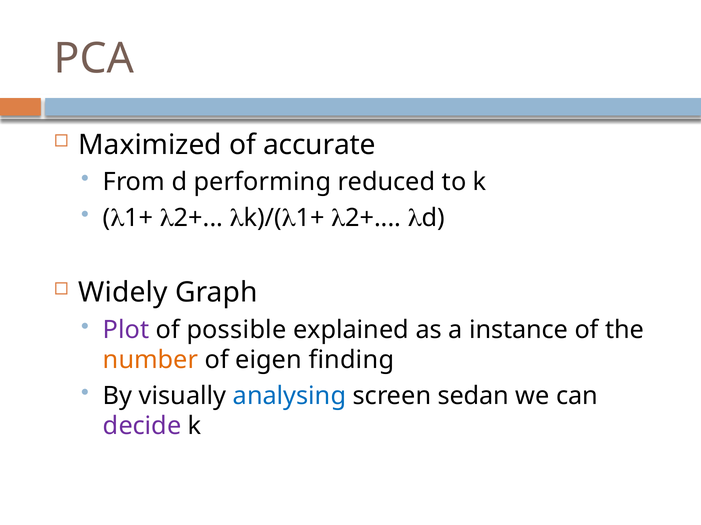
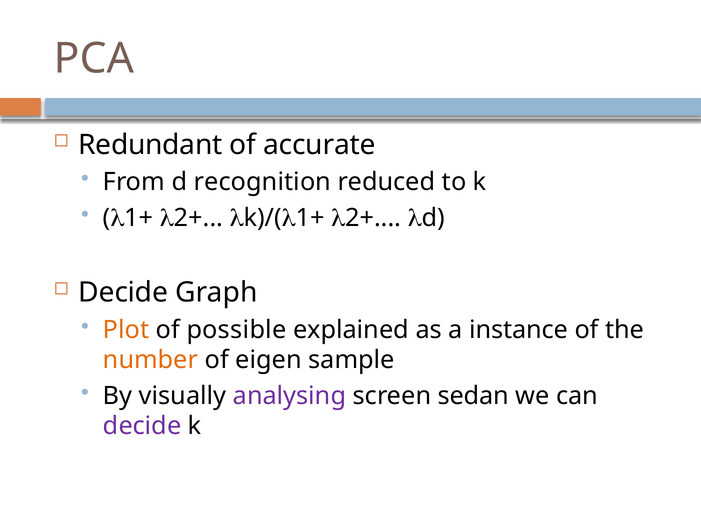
Maximized: Maximized -> Redundant (150, 145)
performing: performing -> recognition (262, 182)
Widely: Widely -> Decide (123, 293)
Plot colour: purple -> orange (126, 330)
finding: finding -> sample (352, 361)
analysing colour: blue -> purple (289, 396)
